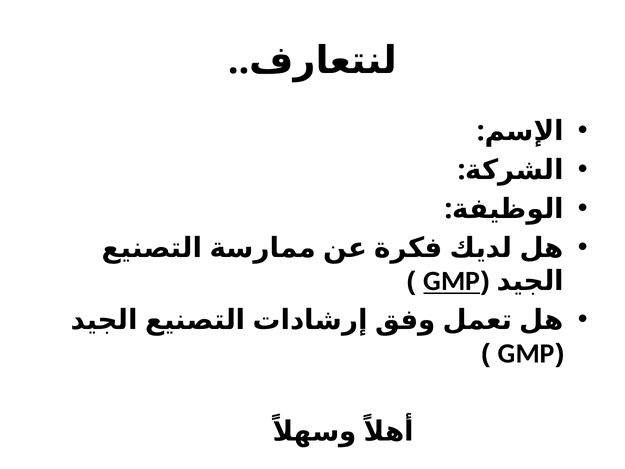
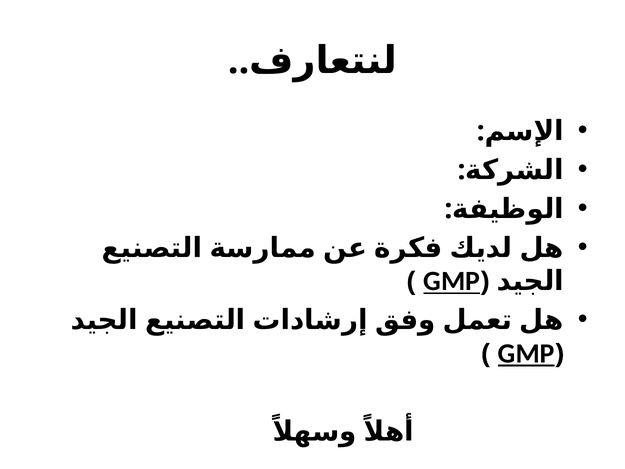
GMP underline: none -> present (526, 353)
